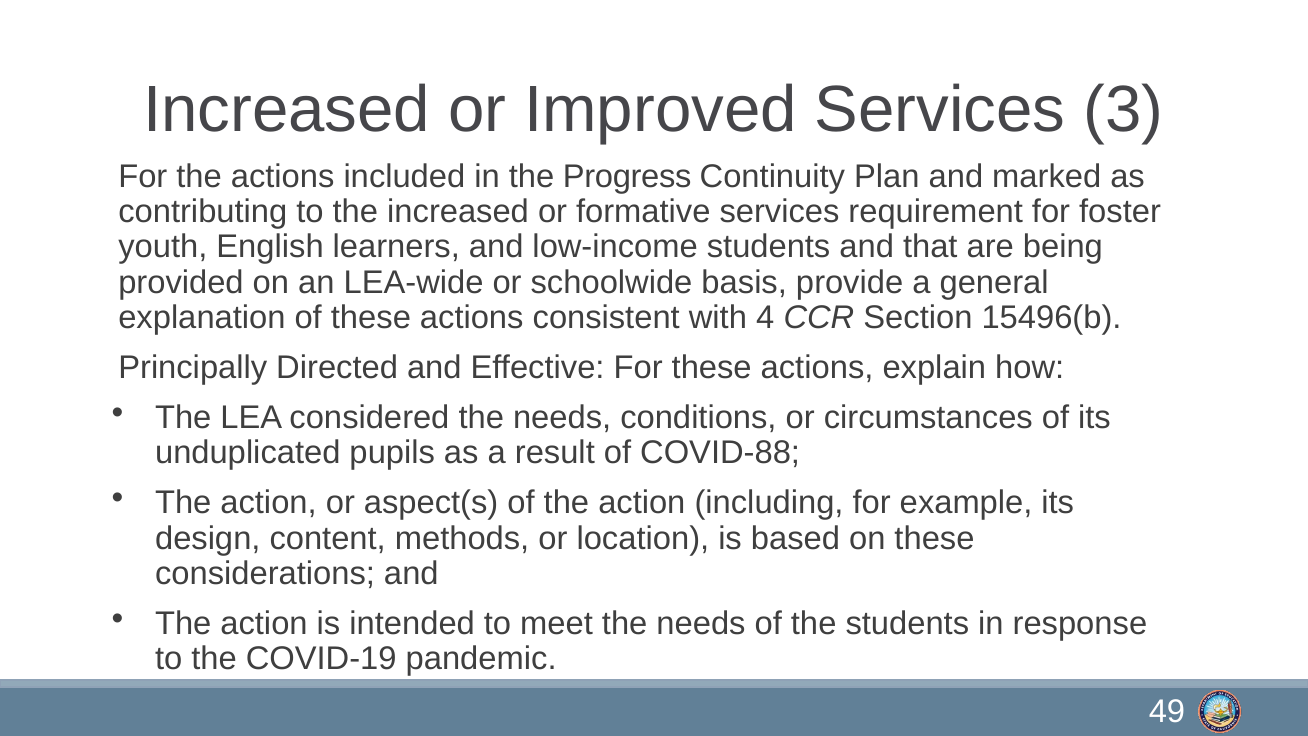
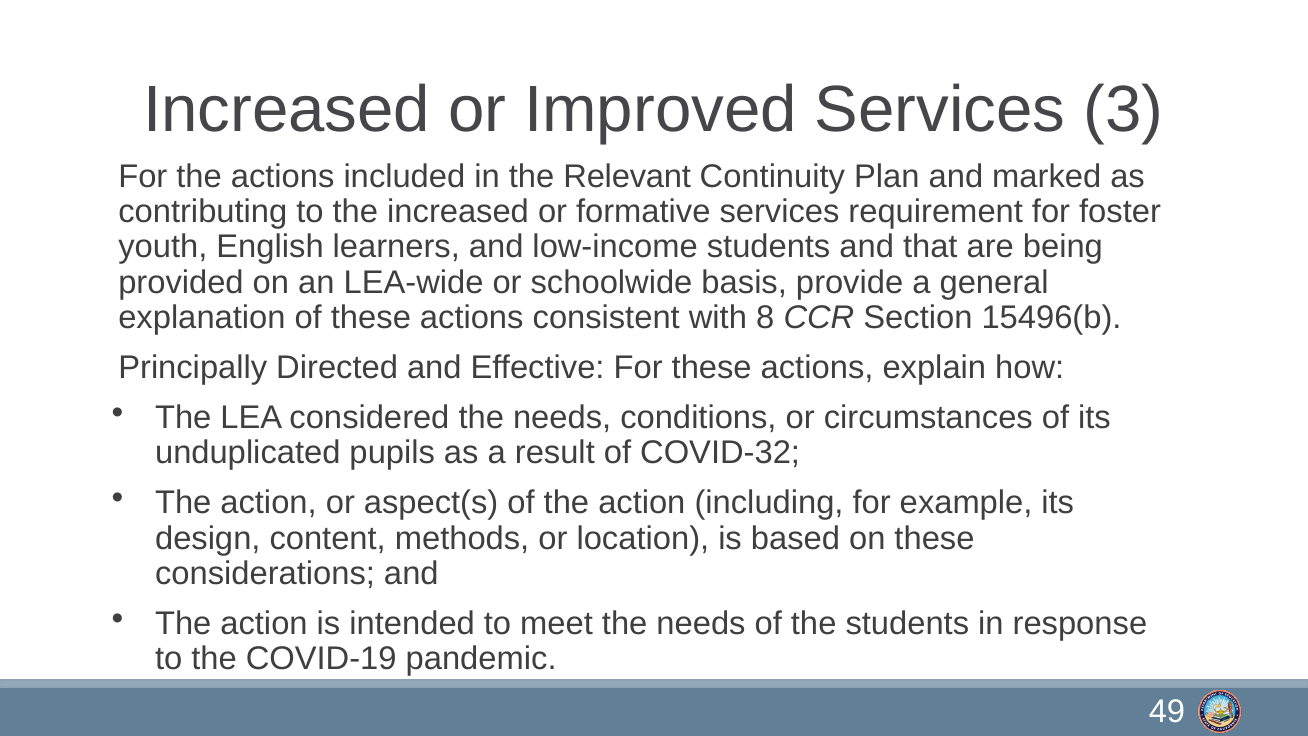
Progress: Progress -> Relevant (627, 176)
4: 4 -> 8 (765, 318)
COVID-88: COVID-88 -> COVID-32 (720, 453)
